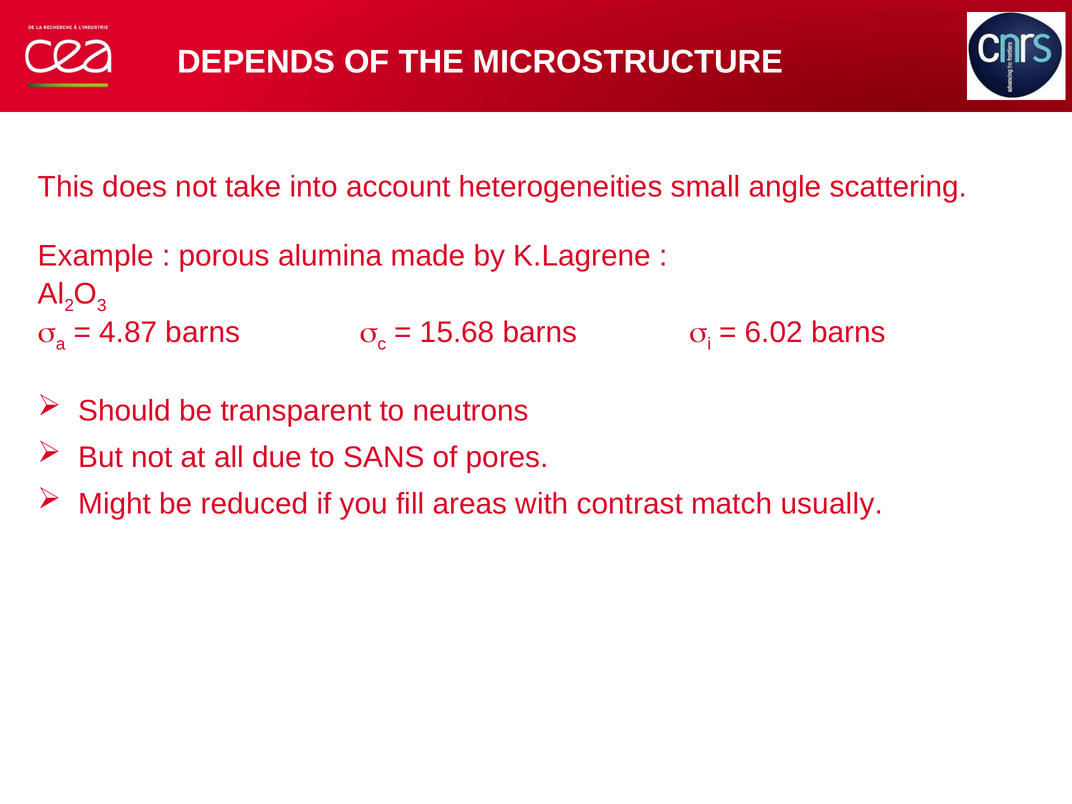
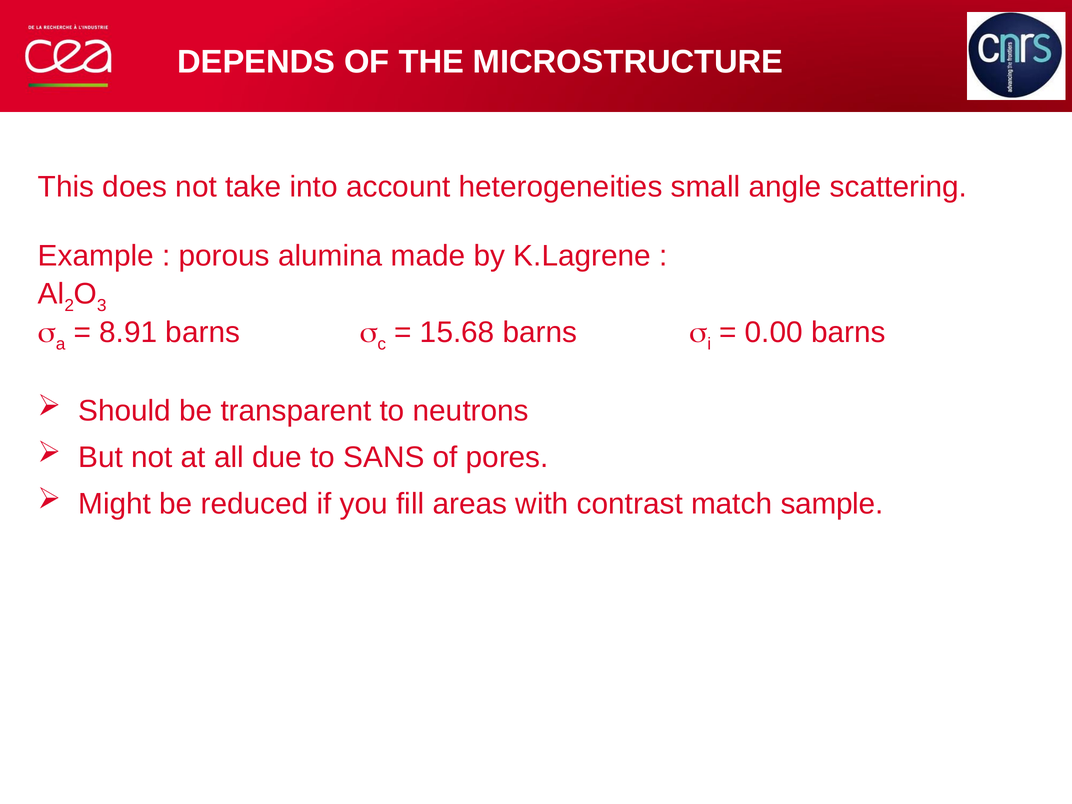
4.87: 4.87 -> 8.91 (128, 332)
6.02: 6.02 -> 0.00 (774, 332)
usually: usually -> sample (832, 504)
